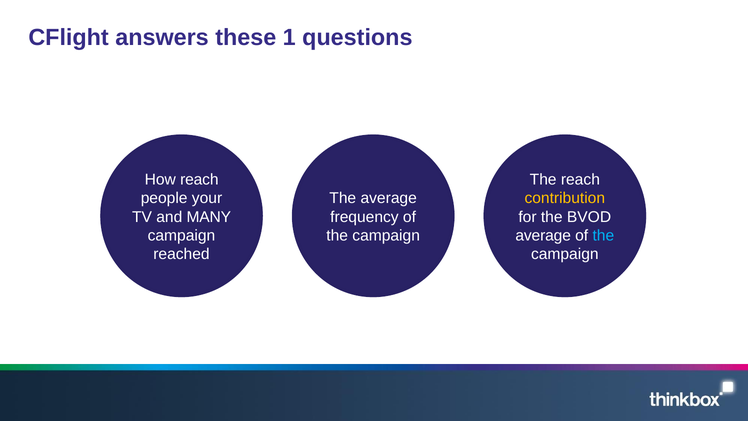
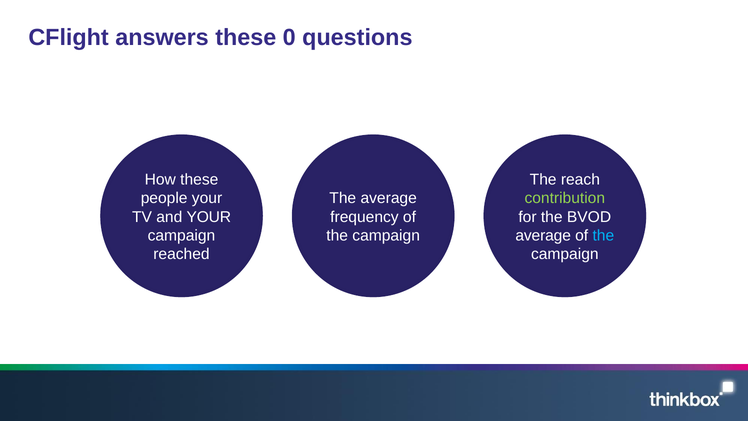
1: 1 -> 0 (289, 37)
How reach: reach -> these (199, 179)
contribution colour: yellow -> light green (565, 198)
and MANY: MANY -> YOUR (209, 217)
